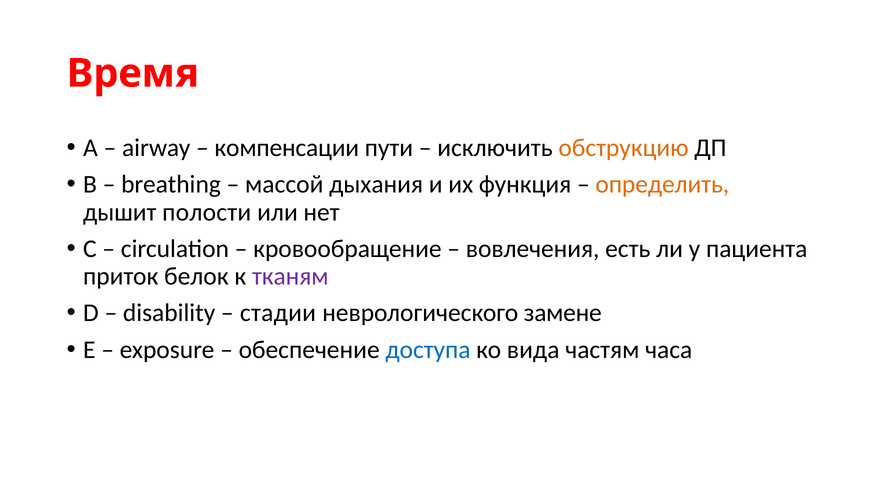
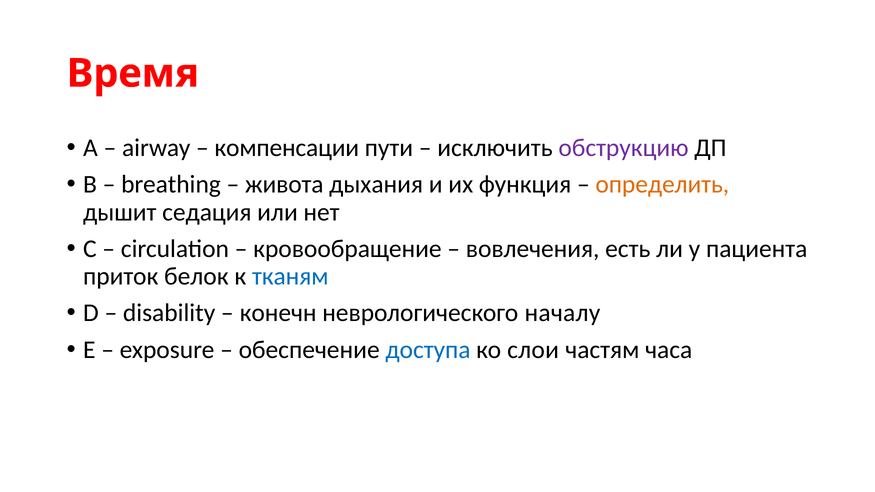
обструкцию colour: orange -> purple (624, 148)
массой: массой -> живота (284, 185)
полости: полости -> седация (207, 212)
тканям colour: purple -> blue (290, 276)
стадии: стадии -> конечн (278, 313)
замене: замене -> началу (562, 313)
вида: вида -> слои (533, 350)
